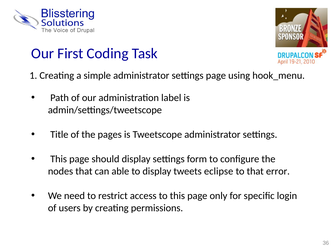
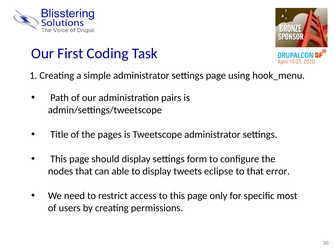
label: label -> pairs (171, 98)
login: login -> most (287, 196)
